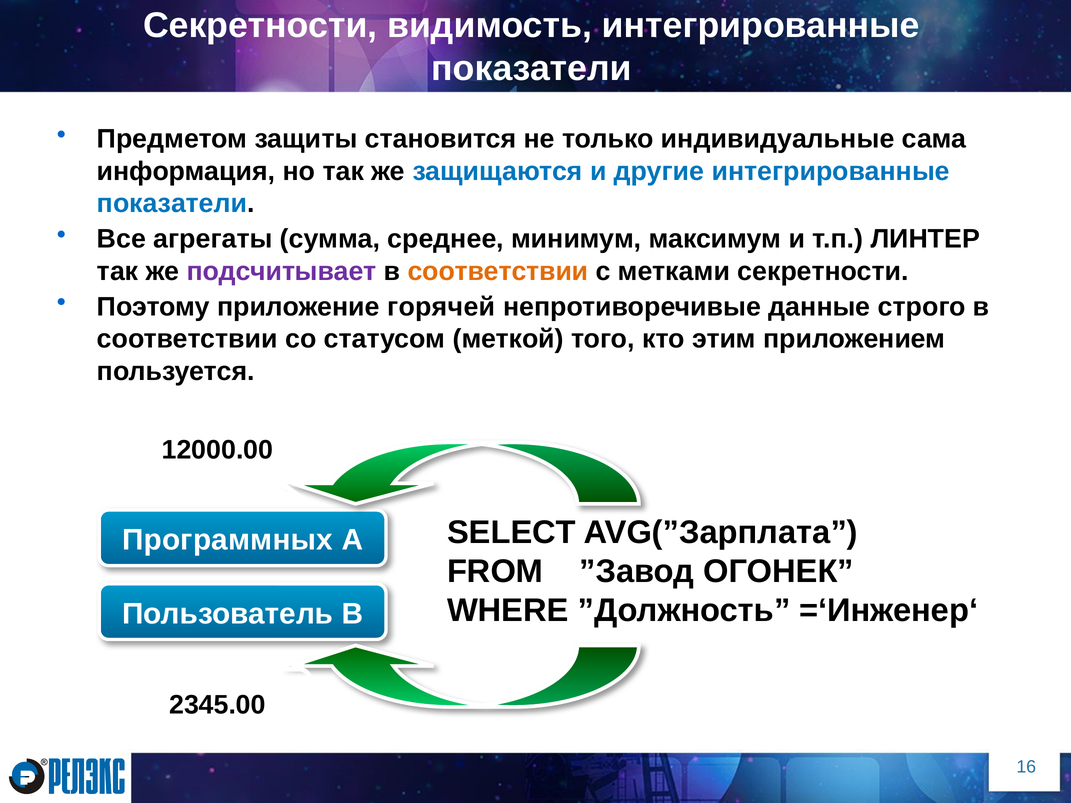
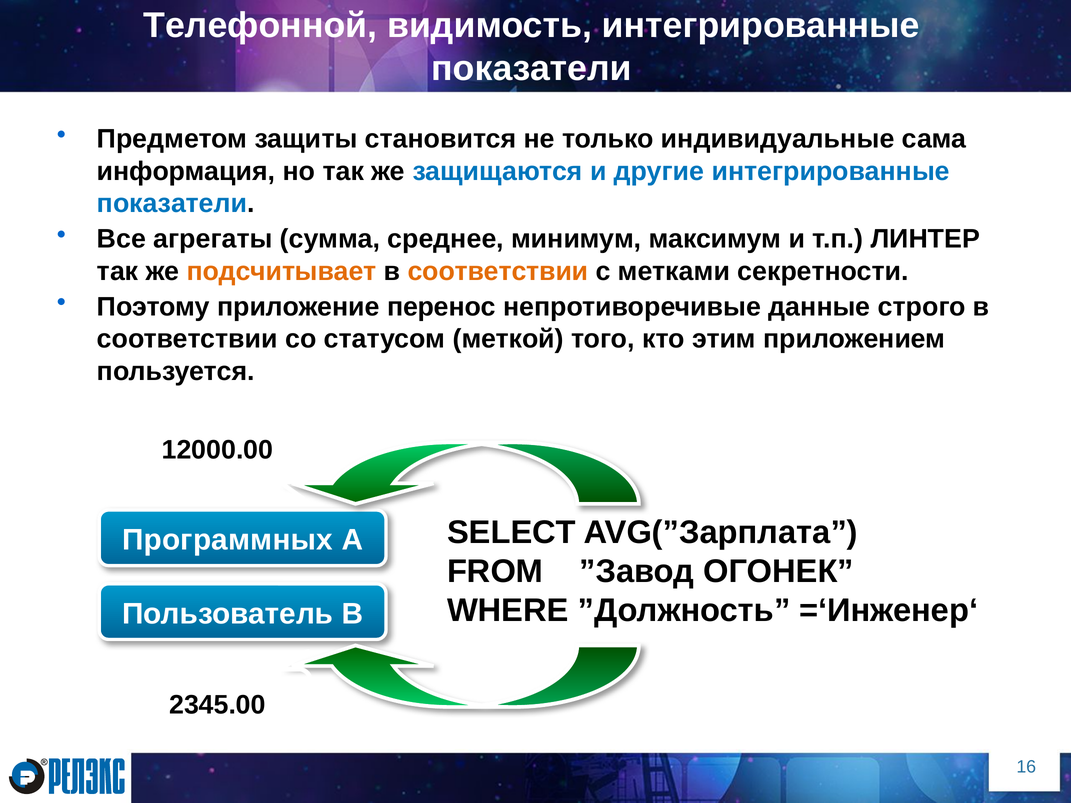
Секретности: Секретности -> Телефонной (260, 26)
подсчитывает colour: purple -> orange (282, 271)
горячей: горячей -> перенос (441, 307)
